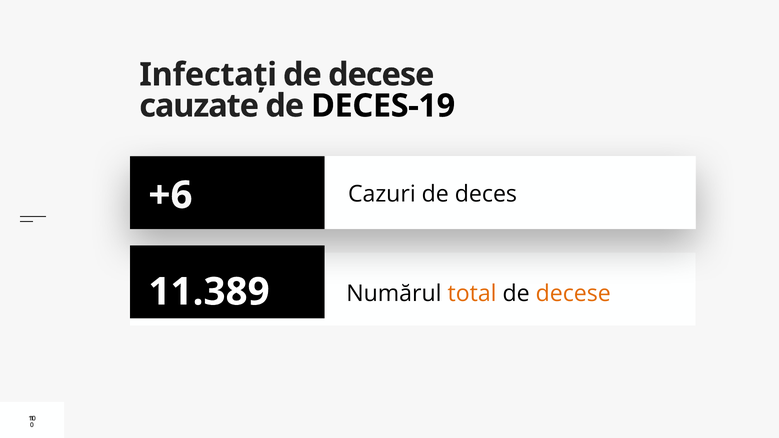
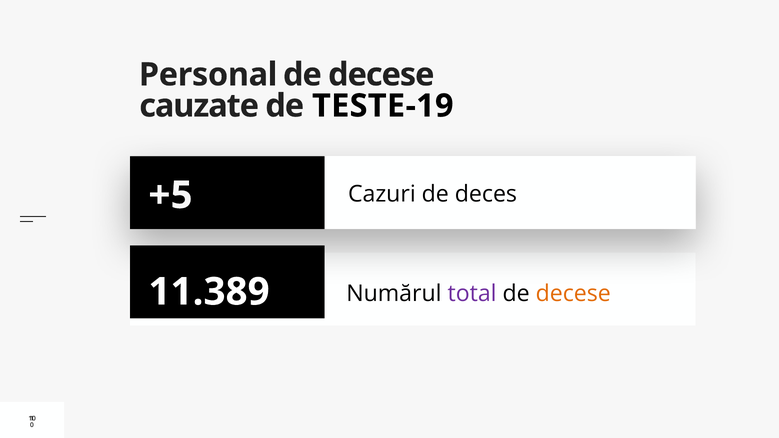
Infectați: Infectați -> Personal (208, 75)
DECES-19: DECES-19 -> TESTE-19 (383, 106)
+6: +6 -> +5 (171, 195)
total colour: orange -> purple (472, 294)
